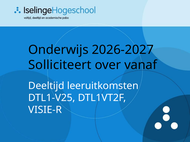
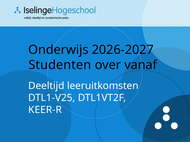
Solliciteert: Solliciteert -> Studenten (60, 65)
VISIE-R: VISIE-R -> KEER-R (45, 110)
